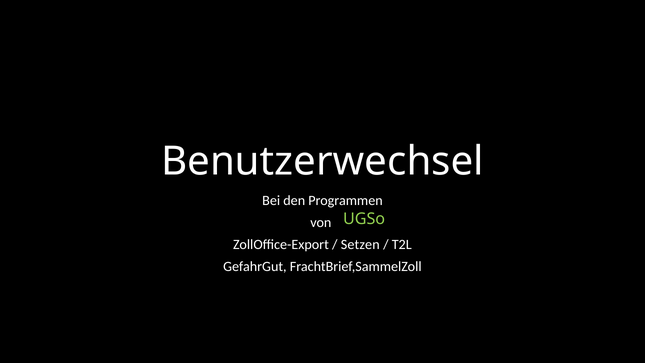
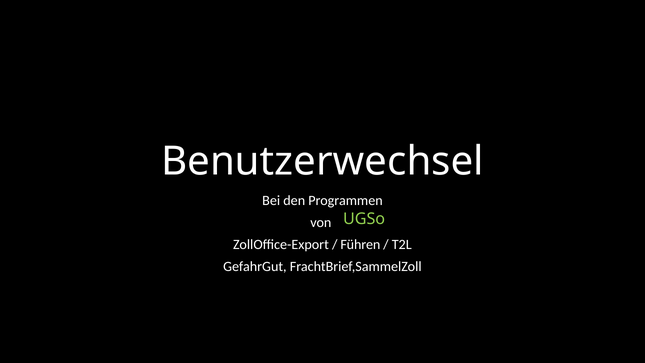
Setzen: Setzen -> Führen (360, 244)
